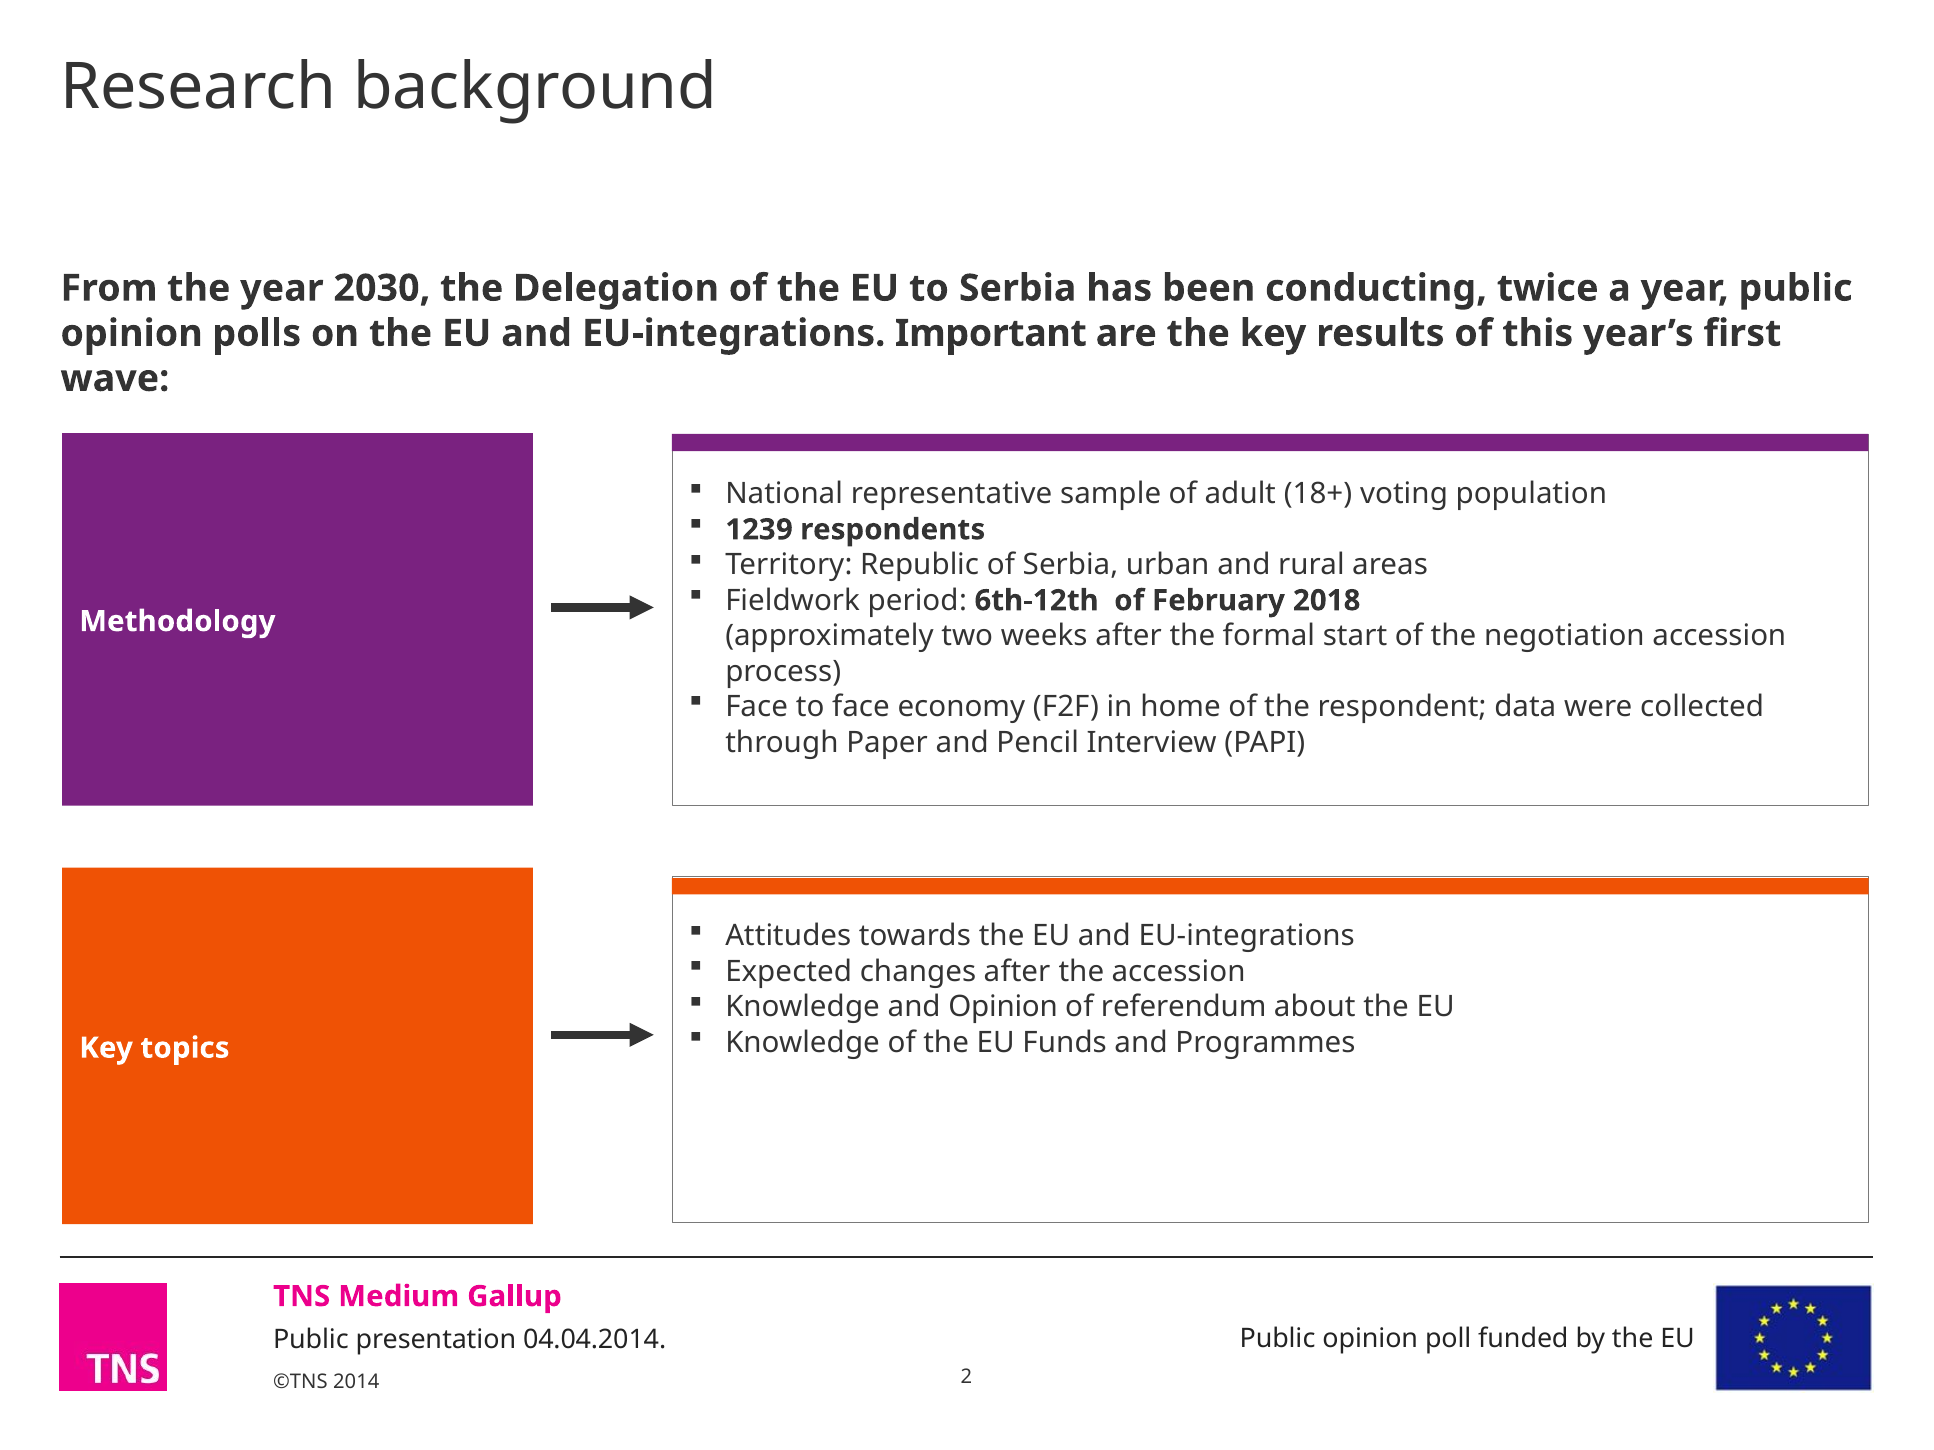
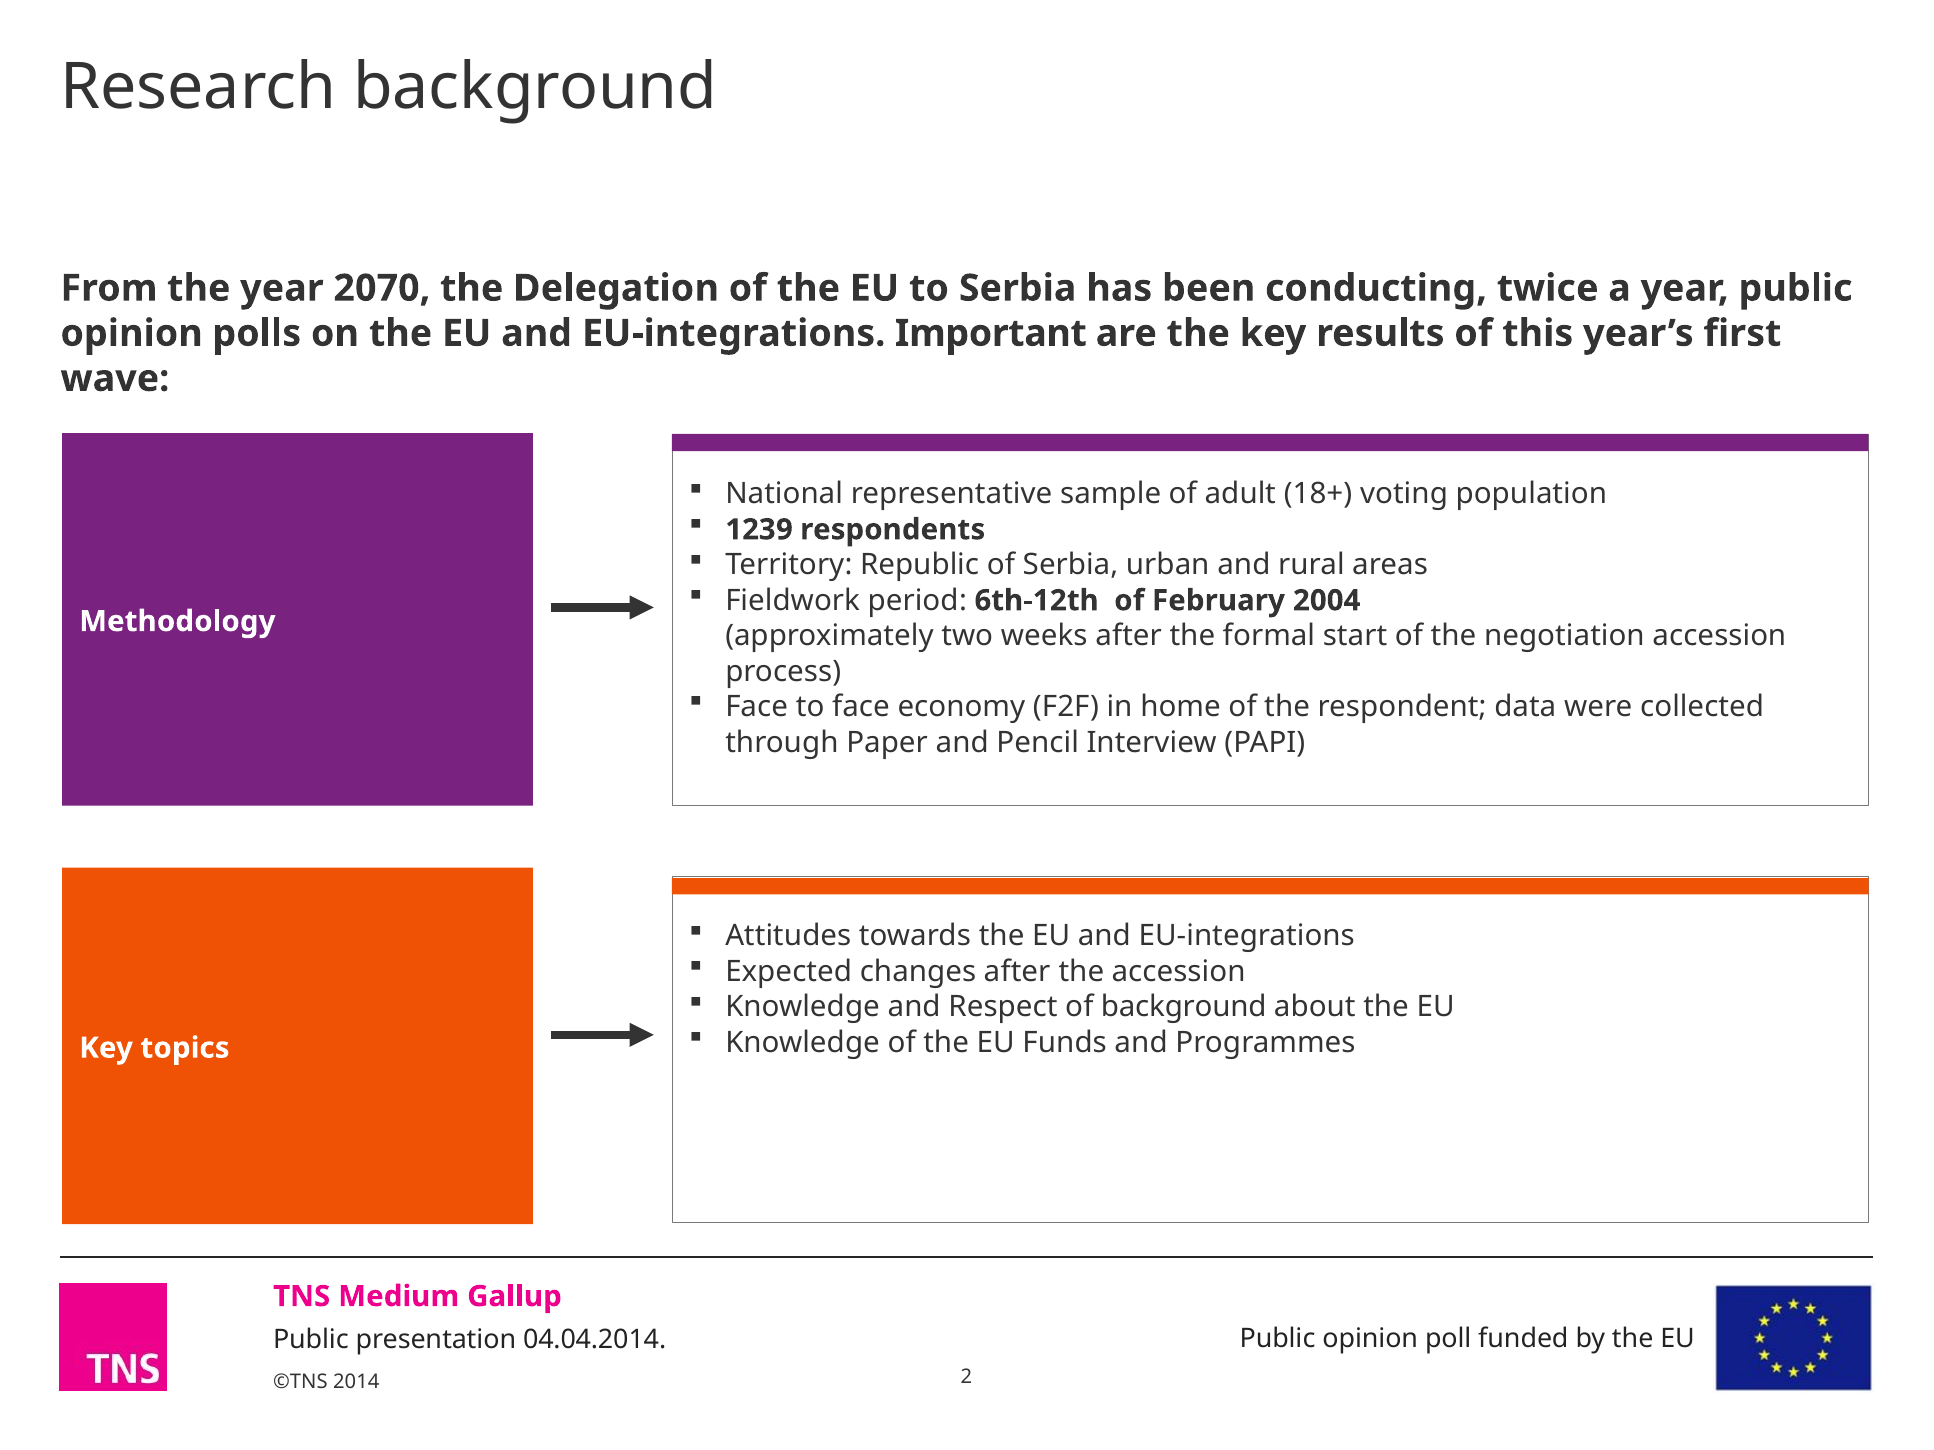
2030: 2030 -> 2070 (382, 288)
2018: 2018 -> 2004 (1327, 601)
and Opinion: Opinion -> Respect (1003, 1007)
of referendum: referendum -> background (1184, 1007)
